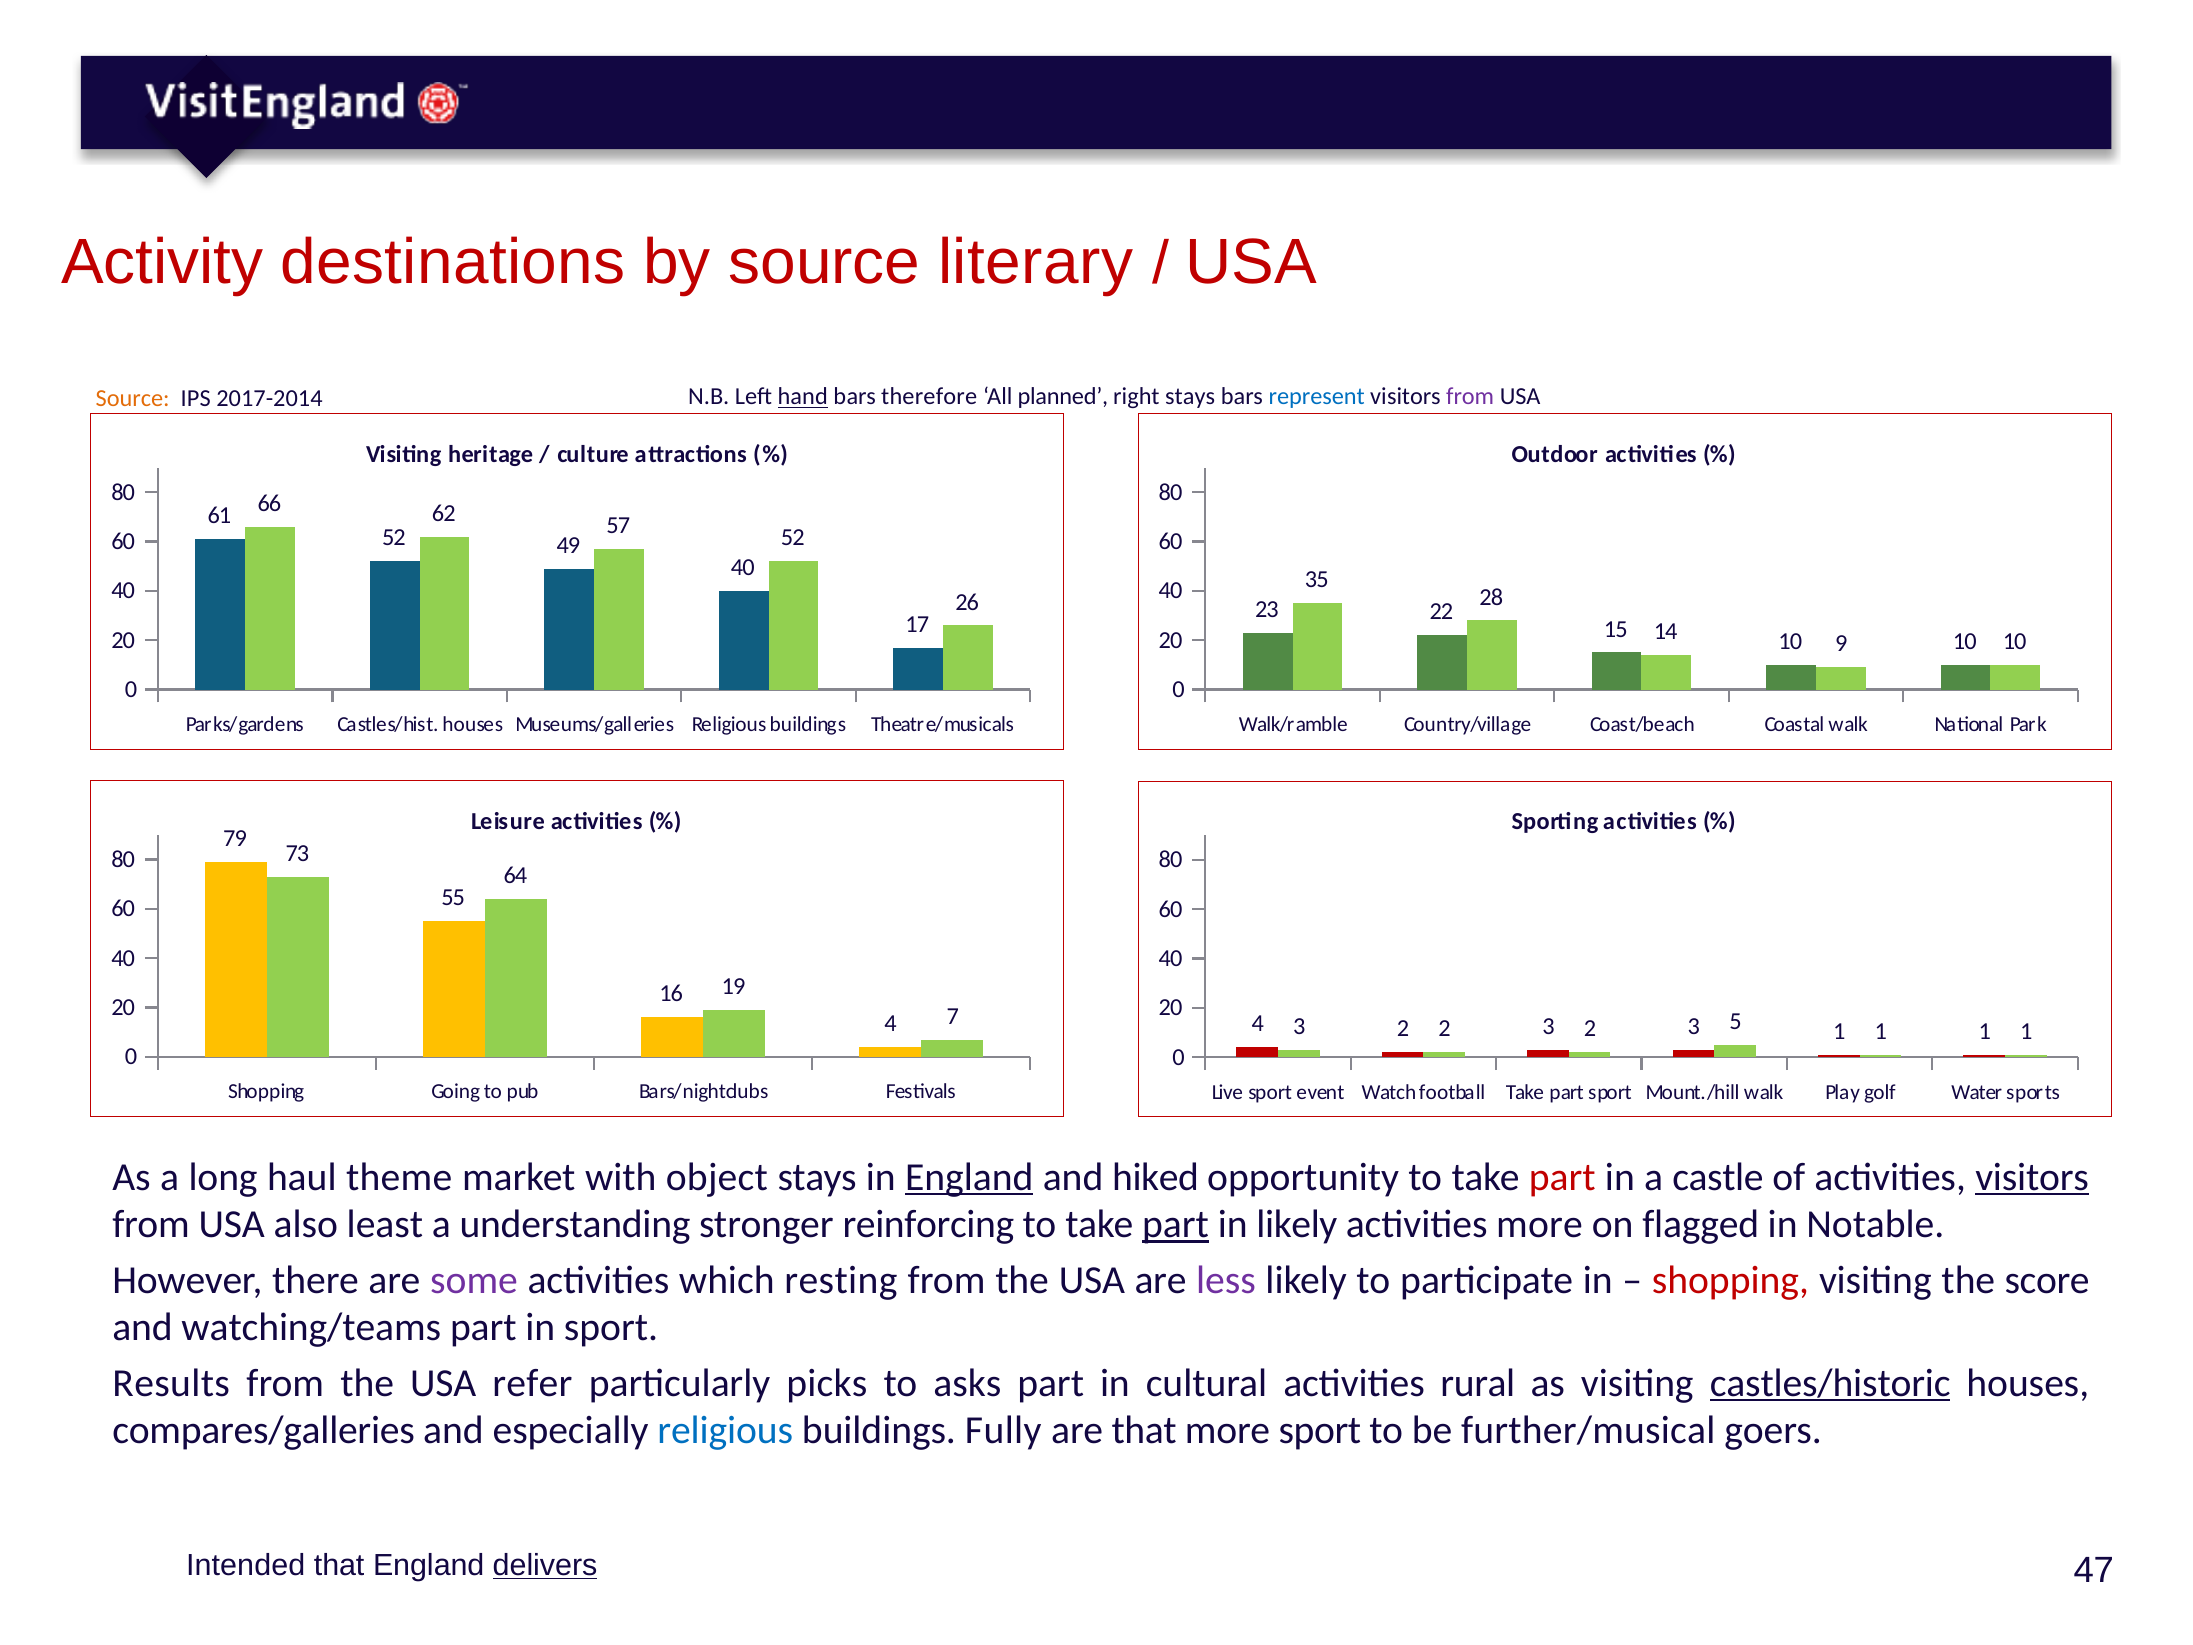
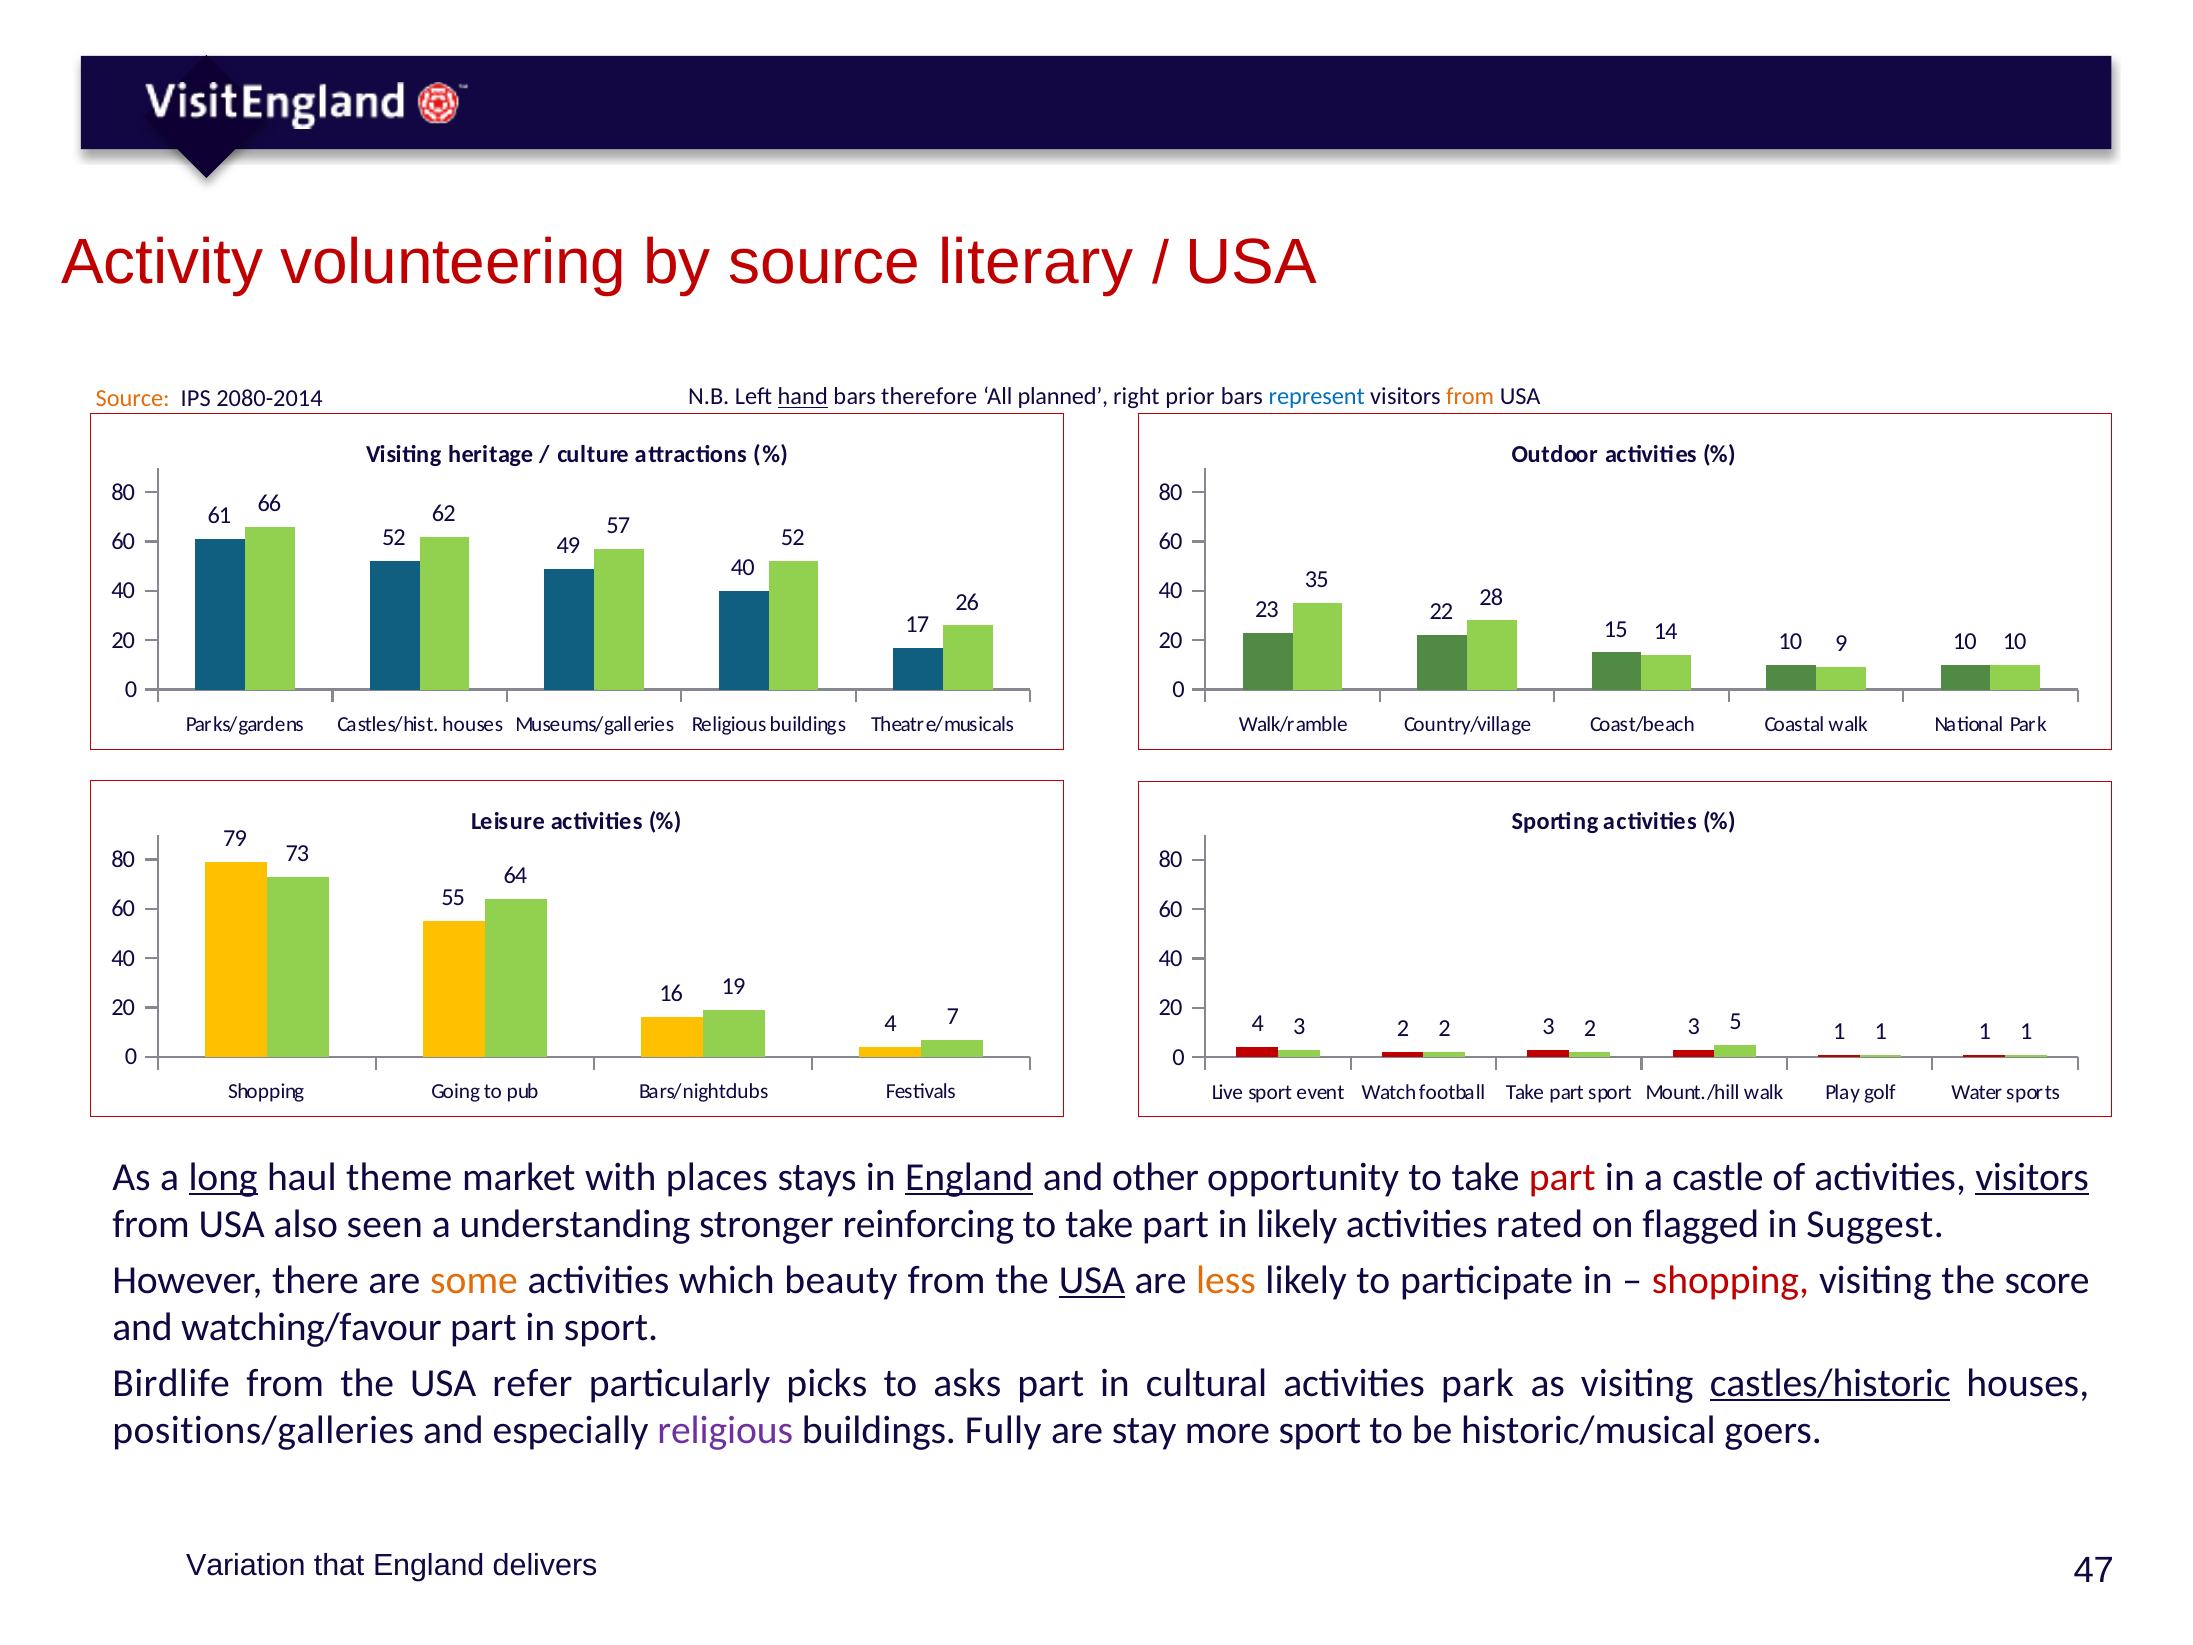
destinations: destinations -> volunteering (453, 263)
right stays: stays -> prior (1190, 397)
from colour: purple -> orange (1470, 397)
2017-2014: 2017-2014 -> 2080-2014 (269, 399)
long underline: none -> present (223, 1177)
object: object -> places (717, 1177)
hiked: hiked -> other (1156, 1177)
least: least -> seen (385, 1224)
part underline: present -> none (1175, 1224)
activities more: more -> rated (1540, 1224)
Notable: Notable -> Suggest (1875, 1224)
some colour: purple -> orange (474, 1280)
resting: resting -> beauty (841, 1280)
USA underline: none -> present (1092, 1280)
less colour: purple -> orange (1226, 1280)
watching/teams: watching/teams -> watching/favour (311, 1328)
Results: Results -> Birdlife (171, 1383)
activities rural: rural -> park (1477, 1383)
compares/galleries: compares/galleries -> positions/galleries (263, 1431)
religious colour: blue -> purple (725, 1431)
are that: that -> stay (1144, 1431)
further/musical: further/musical -> historic/musical (1588, 1431)
Intended: Intended -> Variation (246, 1565)
delivers underline: present -> none (545, 1565)
